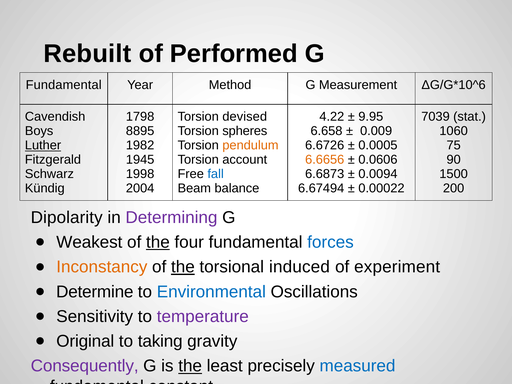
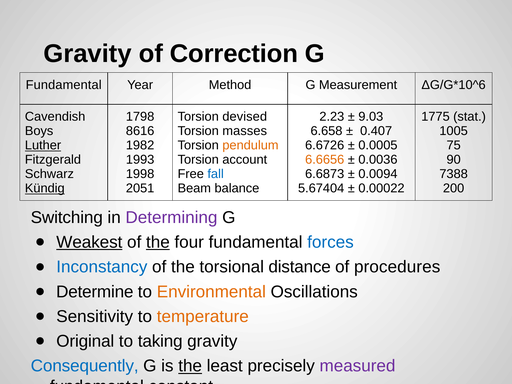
Rebuilt: Rebuilt -> Gravity (88, 54)
Performed: Performed -> Correction (234, 54)
4.22: 4.22 -> 2.23 (332, 117)
9.95: 9.95 -> 9.03 (371, 117)
7039: 7039 -> 1775 (435, 117)
8895: 8895 -> 8616 (140, 131)
spheres: spheres -> masses (245, 131)
0.009: 0.009 -> 0.407 (376, 131)
1060: 1060 -> 1005 (454, 131)
1945: 1945 -> 1993 (140, 160)
0.0606: 0.0606 -> 0.0036 (378, 160)
1500: 1500 -> 7388 (454, 174)
Kündig underline: none -> present (45, 188)
2004: 2004 -> 2051 (140, 188)
6.67494: 6.67494 -> 5.67404 (321, 188)
Dipolarity: Dipolarity -> Switching (67, 217)
Weakest underline: none -> present (89, 242)
Inconstancy colour: orange -> blue (102, 267)
the underline: present -> none (183, 267)
induced: induced -> distance (300, 267)
experiment: experiment -> procedures (397, 267)
Environmental colour: blue -> orange (211, 292)
temperature colour: purple -> orange (203, 317)
Consequently colour: purple -> blue (85, 366)
measured colour: blue -> purple (357, 366)
